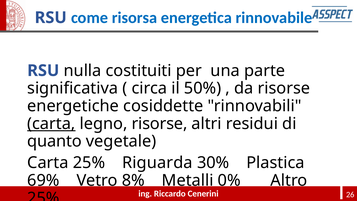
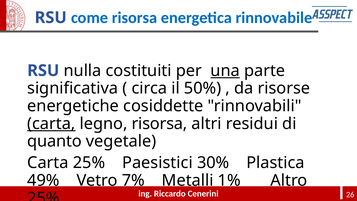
una underline: none -> present (225, 71)
legno risorse: risorse -> risorsa (160, 124)
Riguarda: Riguarda -> Paesistici (157, 163)
69%: 69% -> 49% (43, 180)
8%: 8% -> 7% (133, 180)
0%: 0% -> 1% (229, 180)
